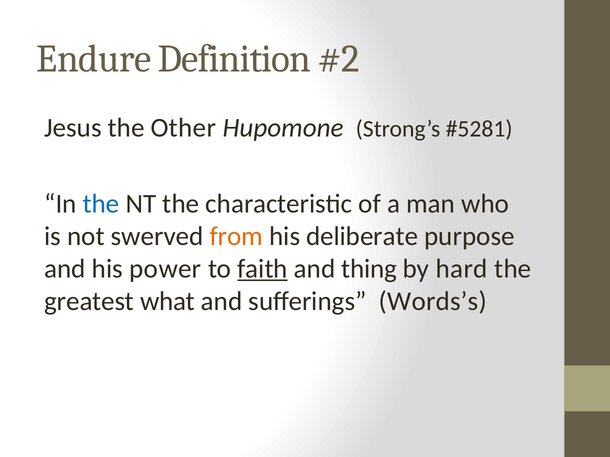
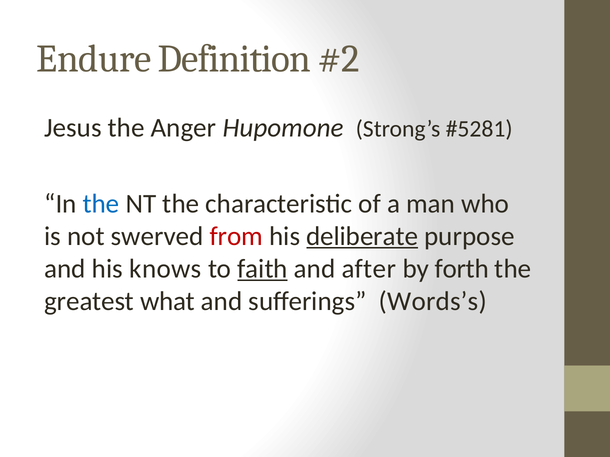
Other: Other -> Anger (183, 128)
from colour: orange -> red (236, 236)
deliberate underline: none -> present (362, 236)
power: power -> knows (165, 269)
thing: thing -> after (369, 269)
hard: hard -> forth (462, 269)
